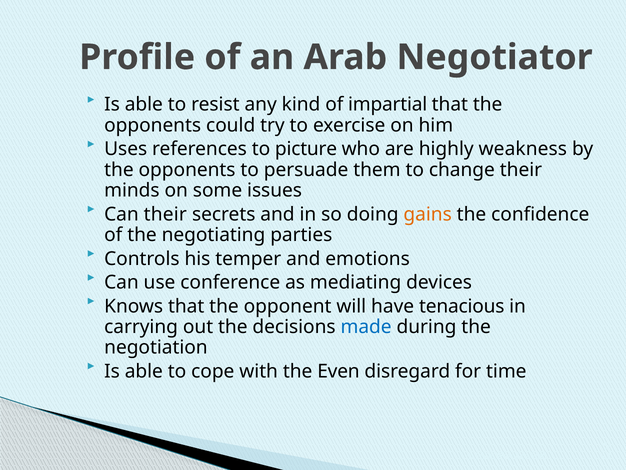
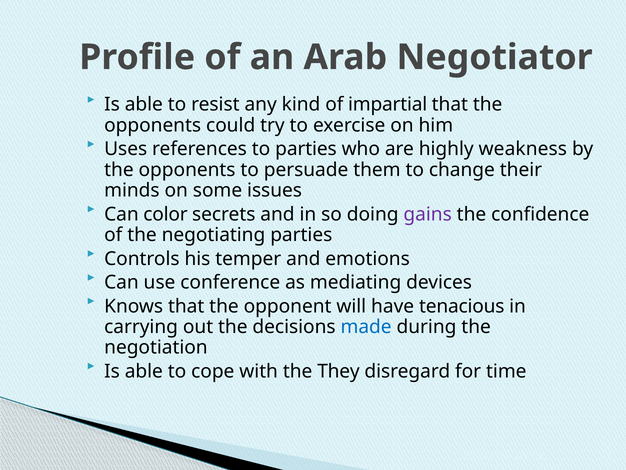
to picture: picture -> parties (306, 149)
Can their: their -> color (165, 214)
gains colour: orange -> purple (428, 214)
Even: Even -> They (338, 371)
